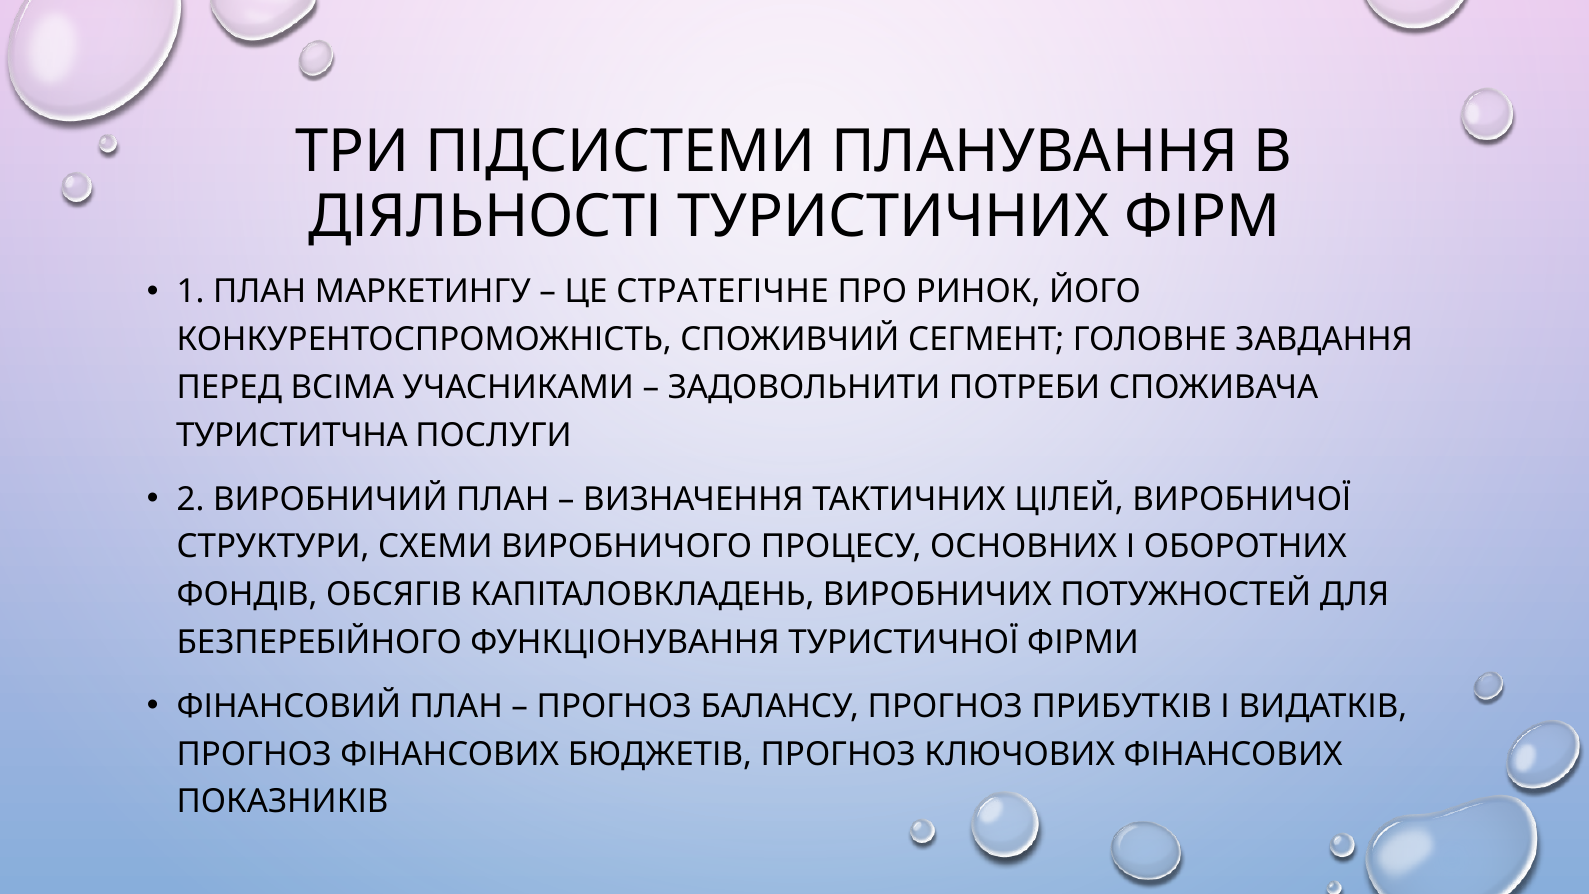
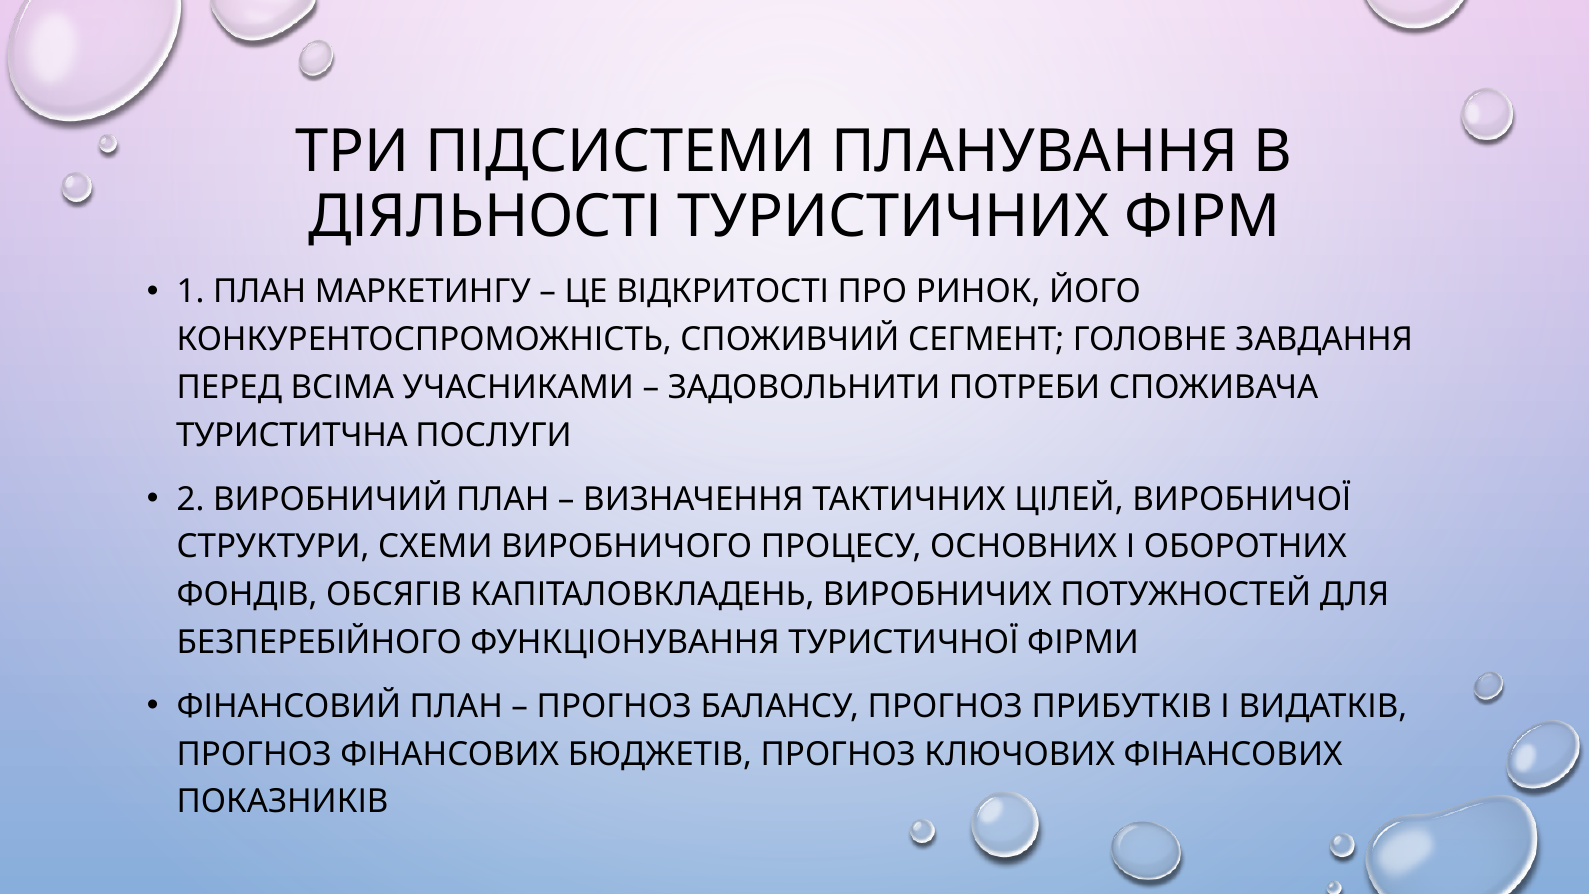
СТРАТЕГІЧНЕ: СТРАТЕГІЧНЕ -> ВІДКРИТОСТІ (723, 292)
